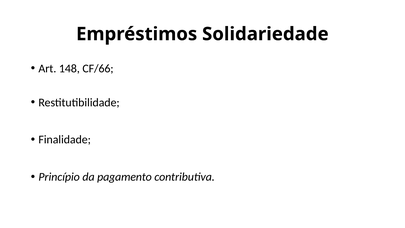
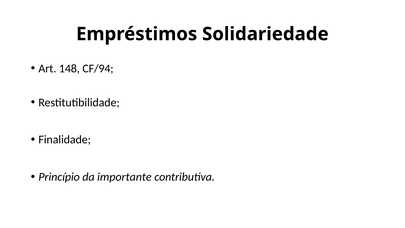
CF/66: CF/66 -> CF/94 (98, 68)
pagamento: pagamento -> importante (124, 177)
